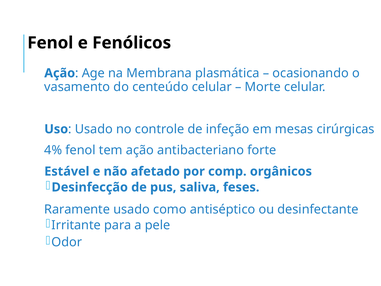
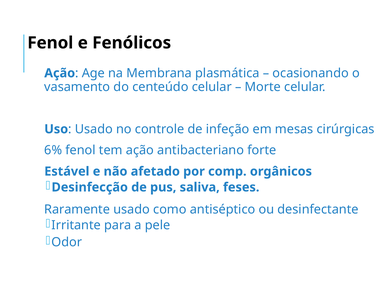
4%: 4% -> 6% (53, 150)
